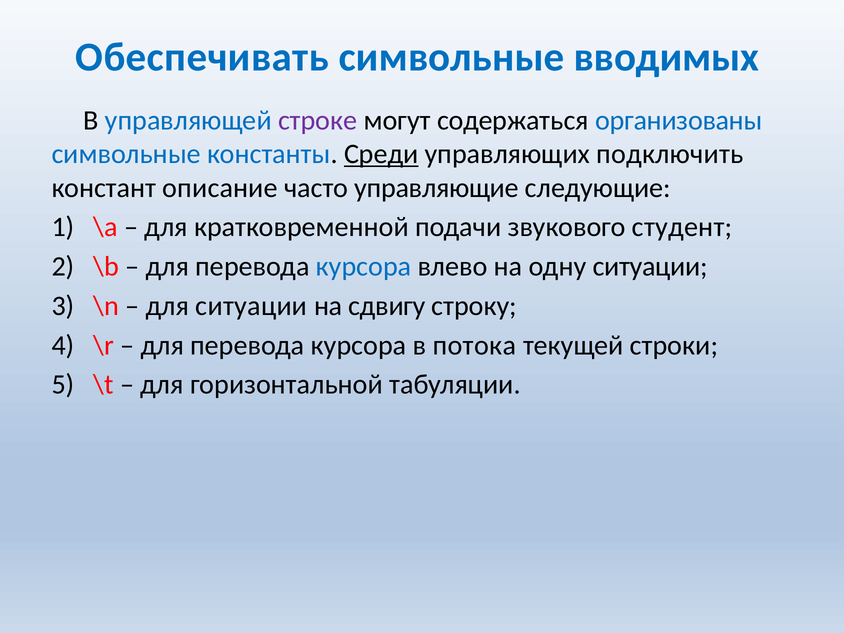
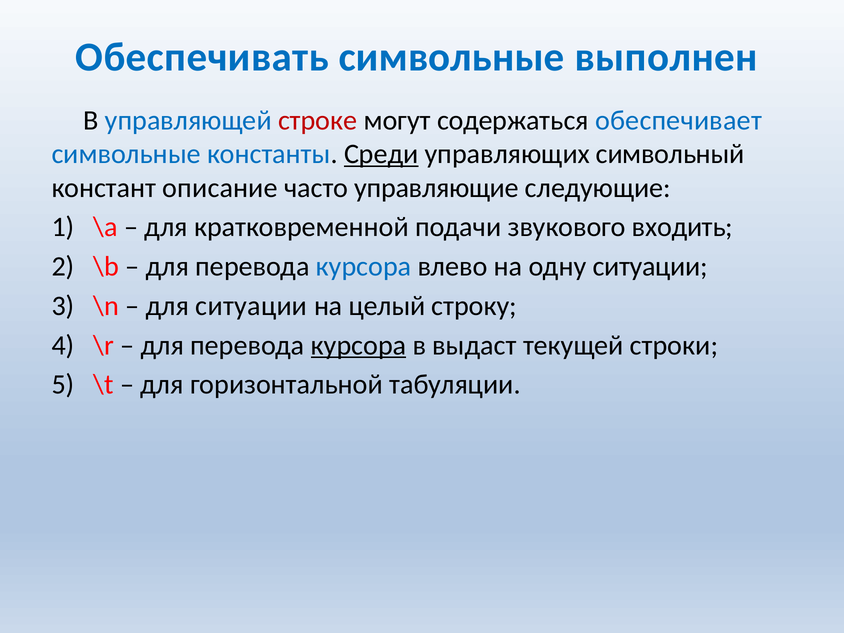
вводимых: вводимых -> выполнен (666, 57)
строке colour: purple -> red (318, 120)
организованы: организованы -> обеспечивает (679, 120)
подключить: подключить -> символьный (670, 154)
студент: студент -> входить (682, 227)
сдвигу: сдвигу -> целый (387, 306)
курсора underline: none -> present (359, 345)
потока: потока -> выдаст (475, 345)
